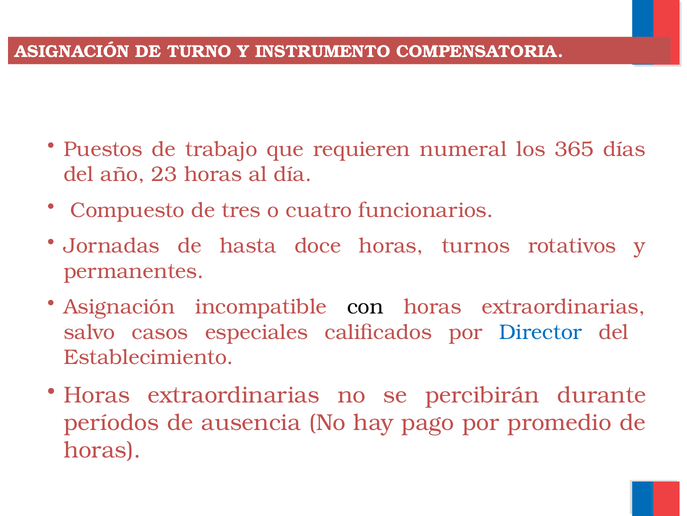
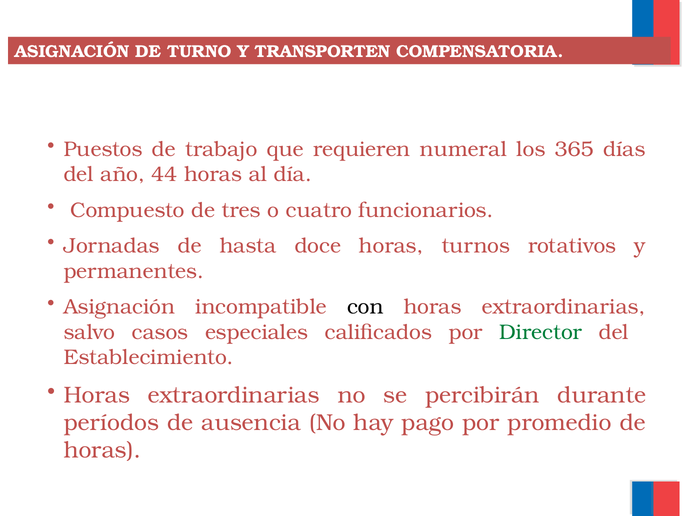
INSTRUMENTO: INSTRUMENTO -> TRANSPORTEN (323, 52)
23: 23 -> 44 (164, 174)
Director colour: blue -> green (541, 332)
